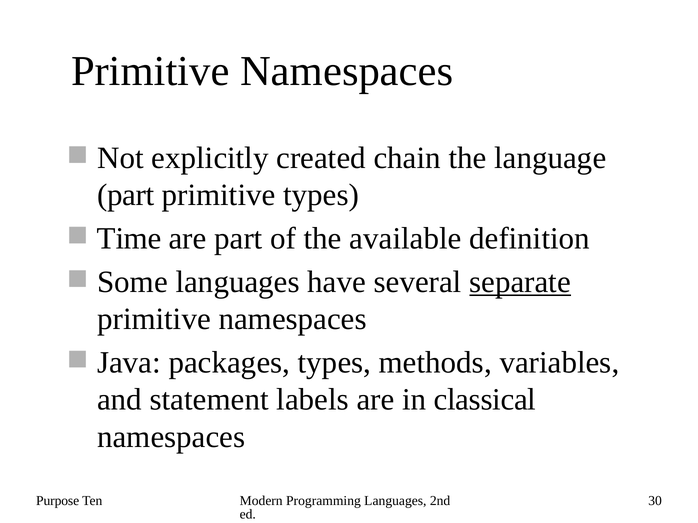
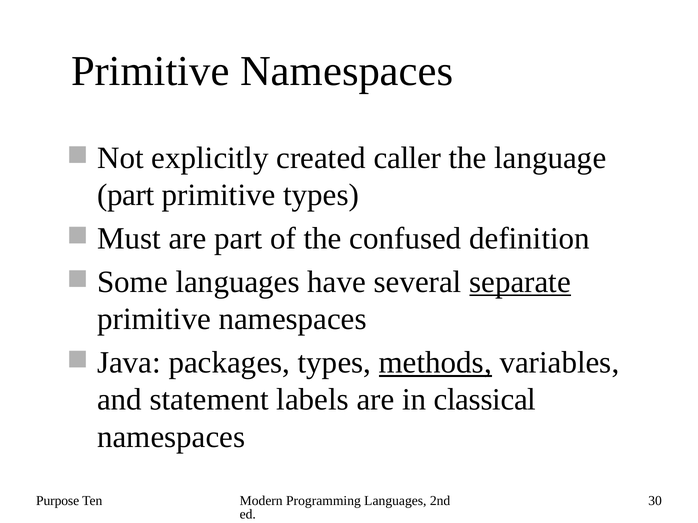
chain: chain -> caller (407, 158)
Time: Time -> Must (129, 239)
available: available -> confused (405, 239)
methods underline: none -> present (435, 363)
